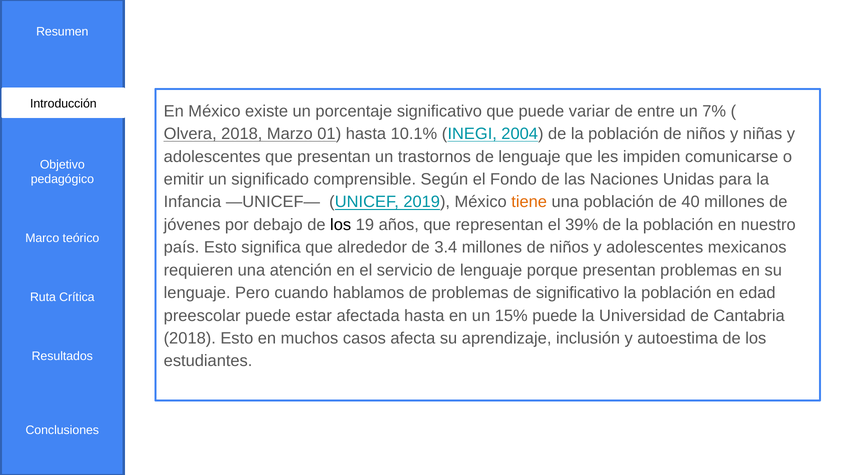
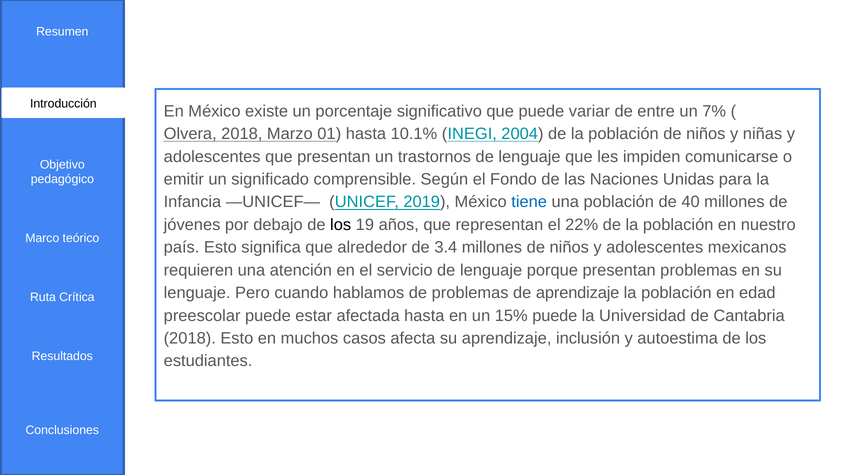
tiene colour: orange -> blue (529, 202)
39%: 39% -> 22% (582, 225)
de significativo: significativo -> aprendizaje (578, 293)
